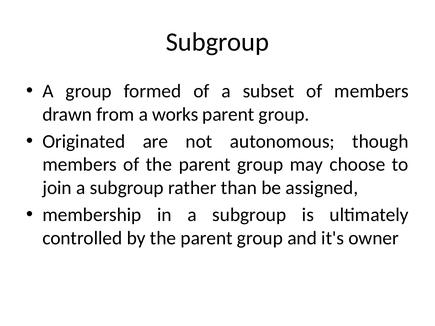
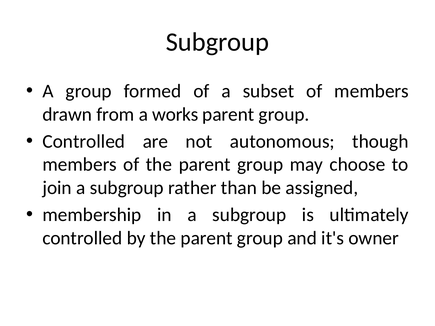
Originated: Originated -> Controlled (84, 142)
